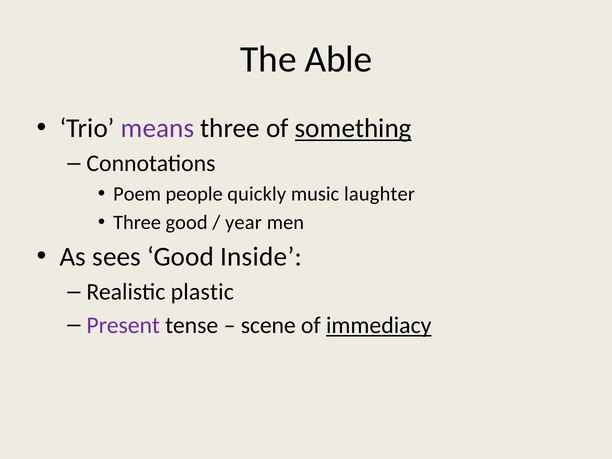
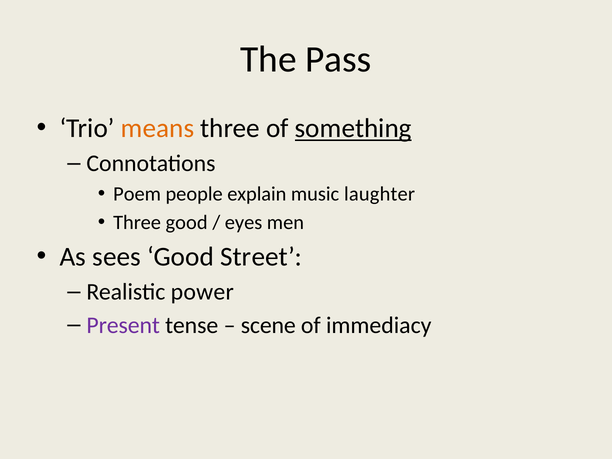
Able: Able -> Pass (338, 59)
means colour: purple -> orange (158, 128)
quickly: quickly -> explain (257, 194)
year: year -> eyes (244, 222)
Inside: Inside -> Street (261, 257)
plastic: plastic -> power (202, 292)
immediacy underline: present -> none (379, 325)
